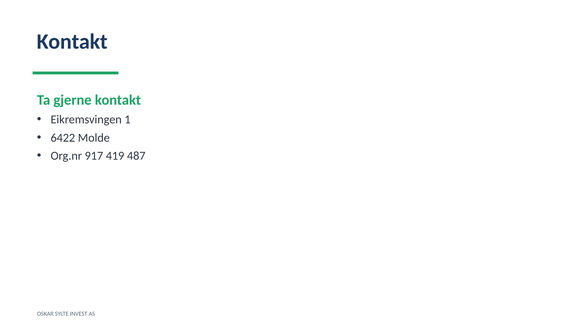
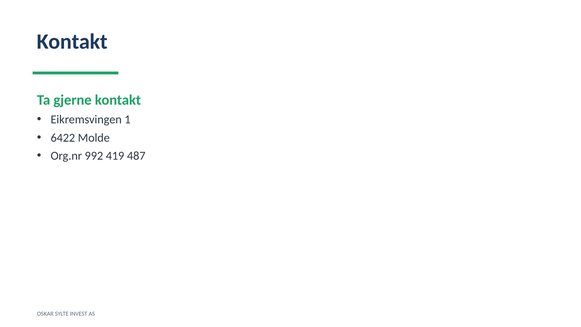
917: 917 -> 992 (94, 156)
